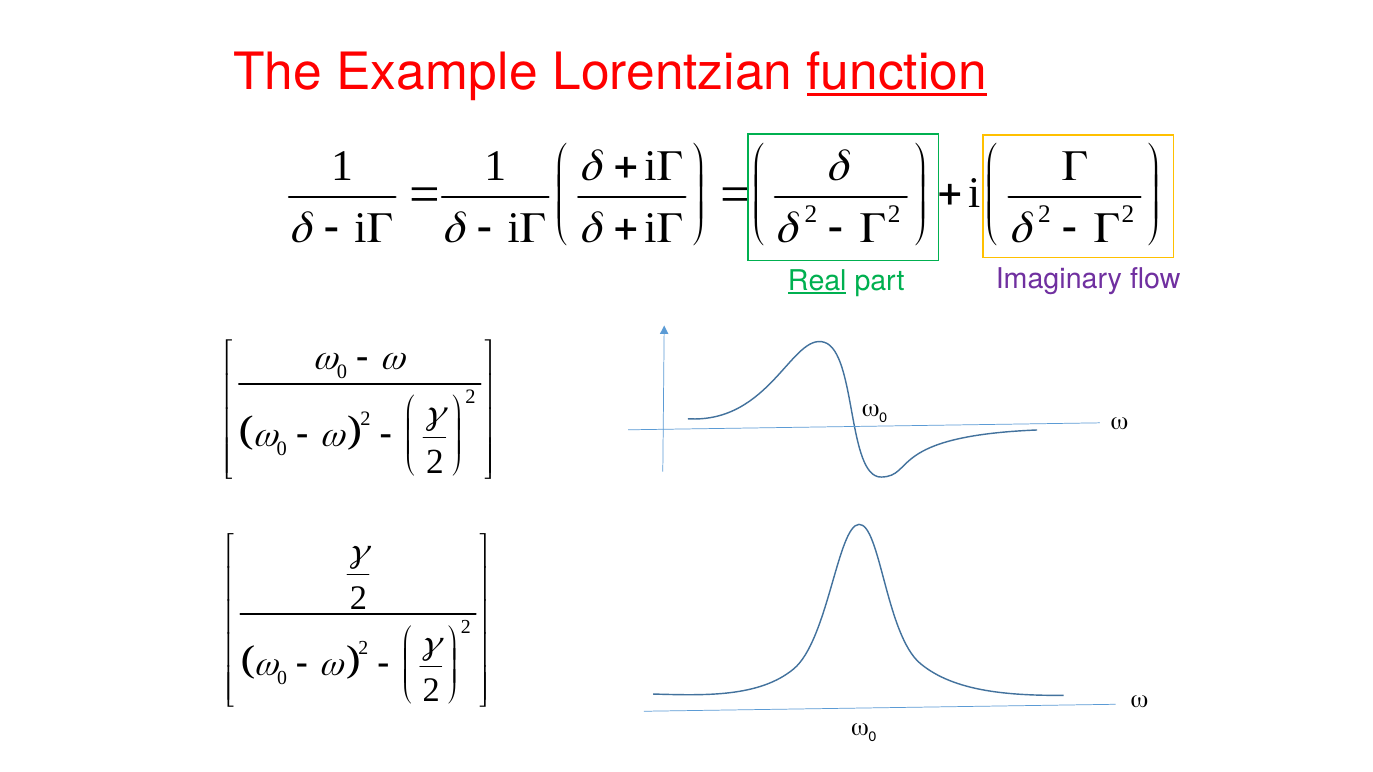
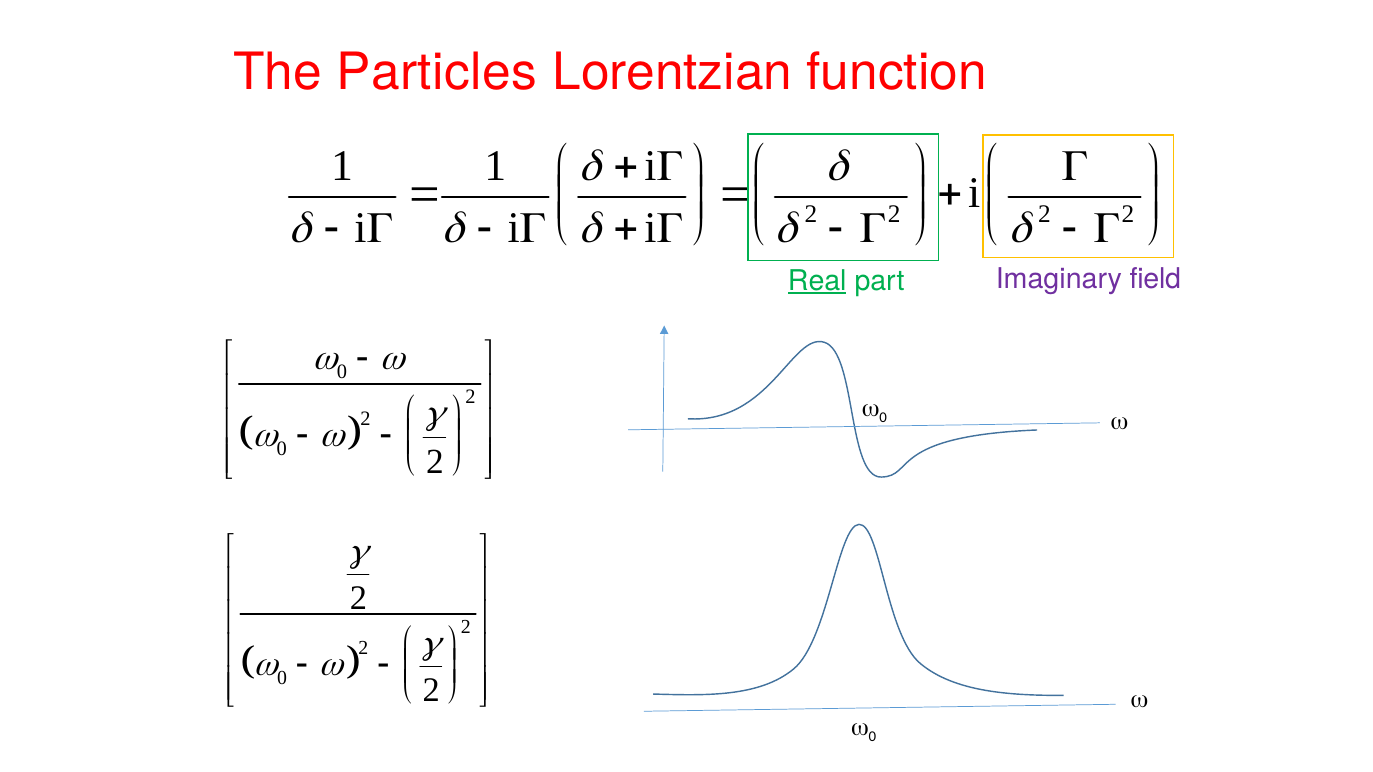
Example: Example -> Particles (437, 73)
function underline: present -> none (897, 73)
flow: flow -> field (1155, 279)
